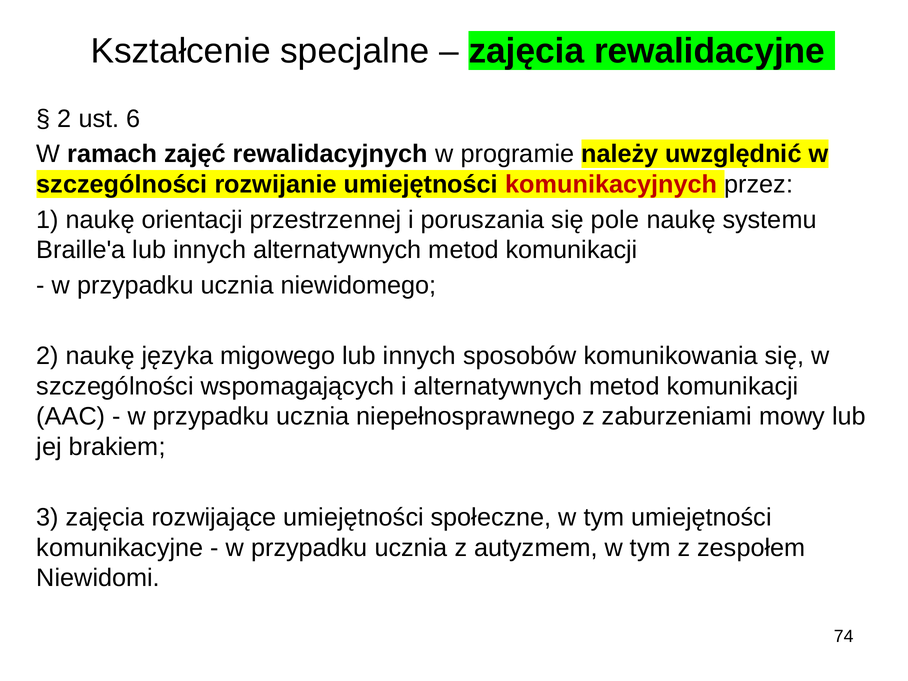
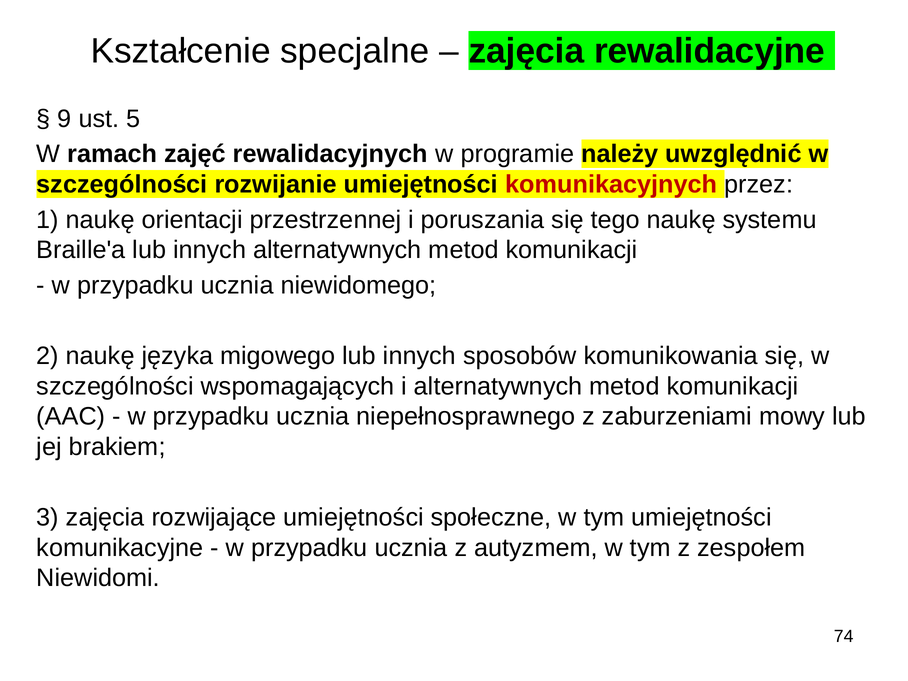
2: 2 -> 9 (65, 119)
6: 6 -> 5 (133, 119)
pole: pole -> tego (615, 220)
